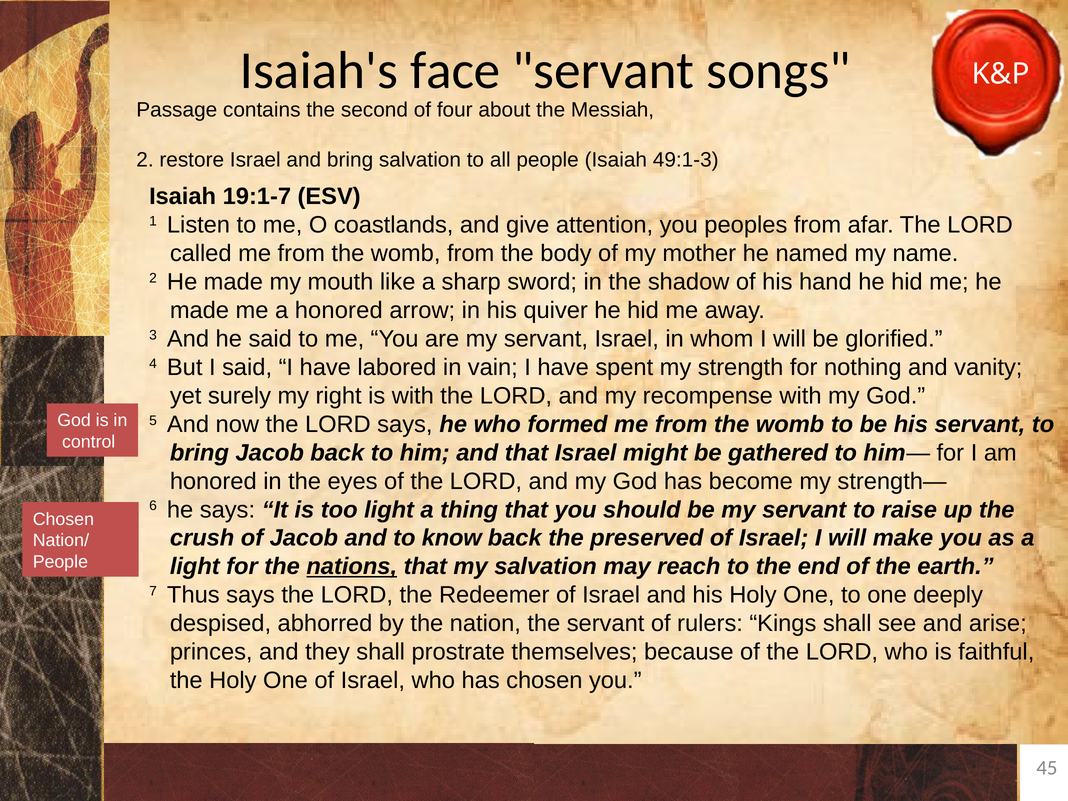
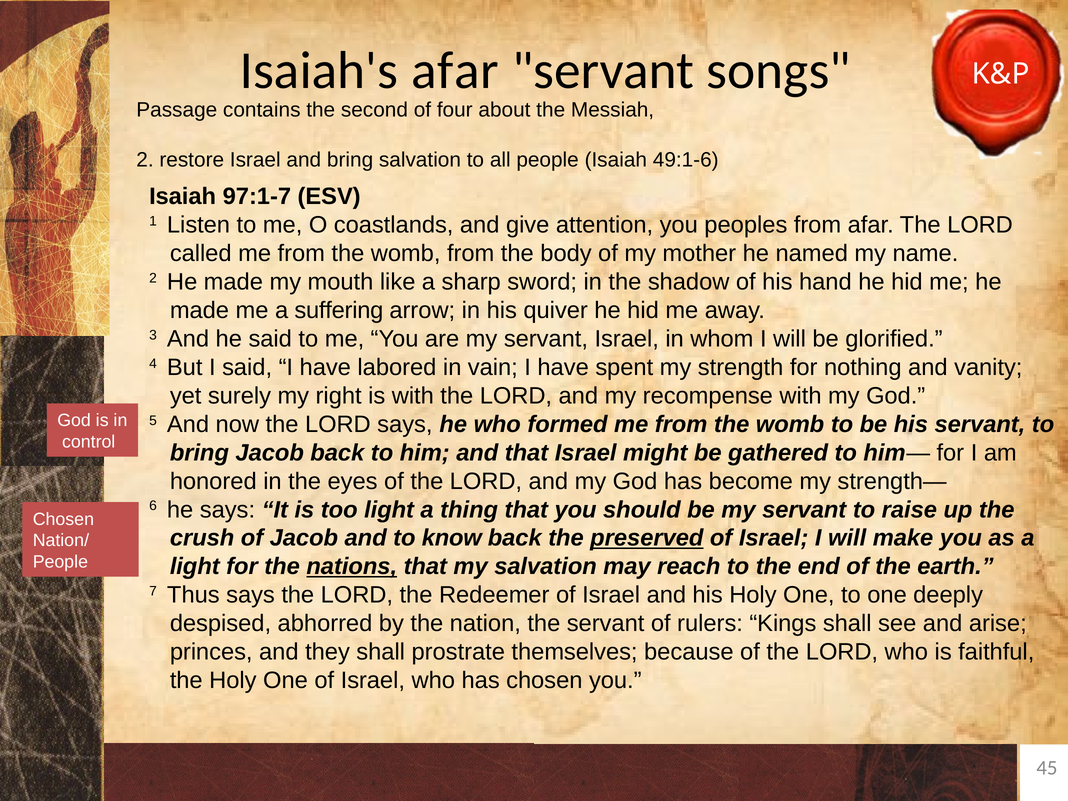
Isaiah's face: face -> afar (455, 70)
49:1-3: 49:1-3 -> 49:1-6 (686, 160)
19:1-7: 19:1-7 -> 97:1-7 (257, 197)
a honored: honored -> suffering (339, 310)
preserved underline: none -> present (647, 538)
